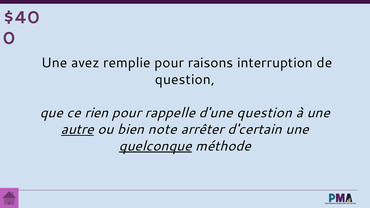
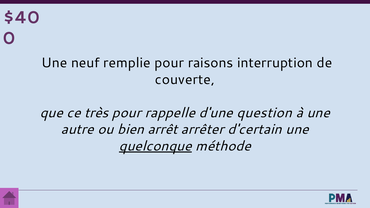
avez: avez -> neuf (85, 63)
question: question -> couverte (185, 80)
rien: rien -> très (96, 113)
autre underline: present -> none (77, 129)
note: note -> arrêt (163, 129)
